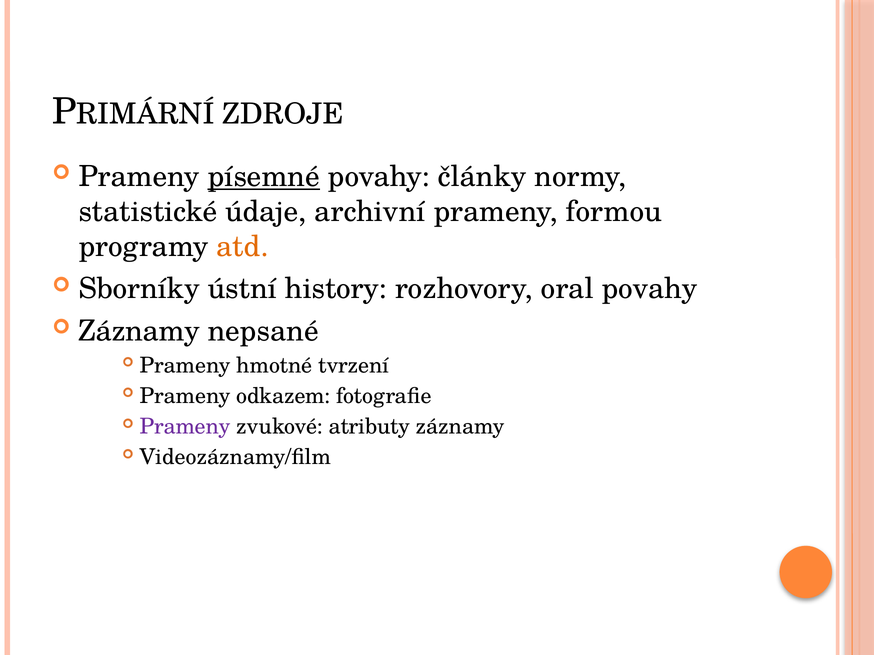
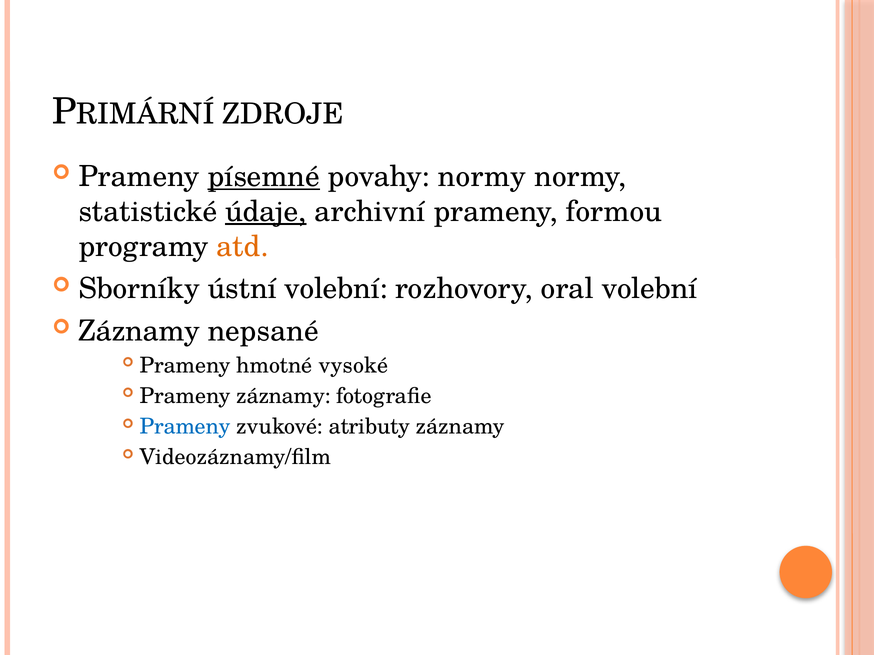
povahy články: články -> normy (482, 177)
údaje underline: none -> present (266, 212)
ústní history: history -> volební (336, 289)
oral povahy: povahy -> volební (650, 289)
tvrzení: tvrzení -> vysoké (354, 366)
Prameny odkazem: odkazem -> záznamy (283, 396)
Prameny colour: purple -> blue (185, 427)
